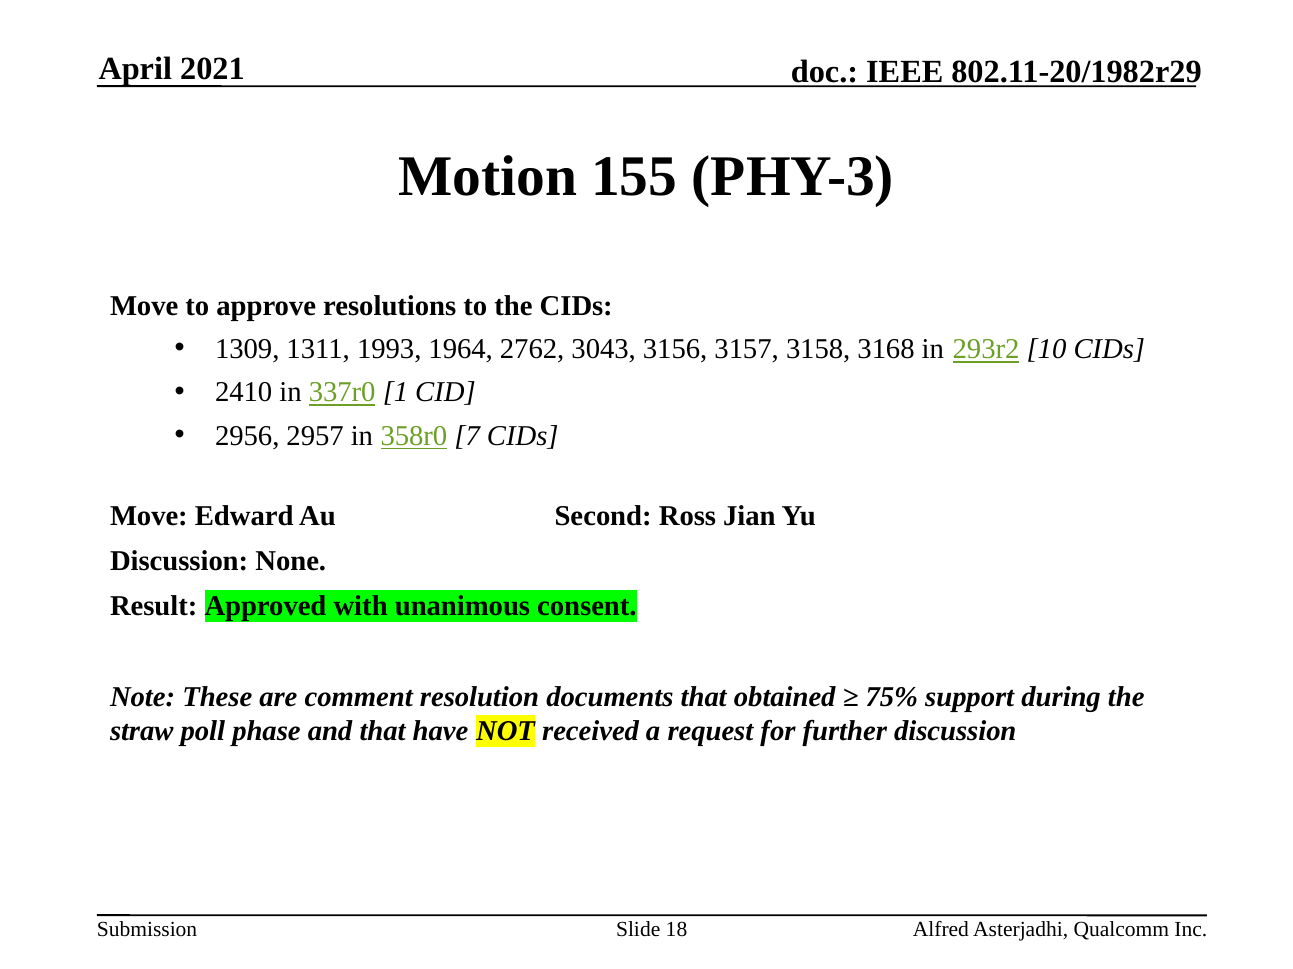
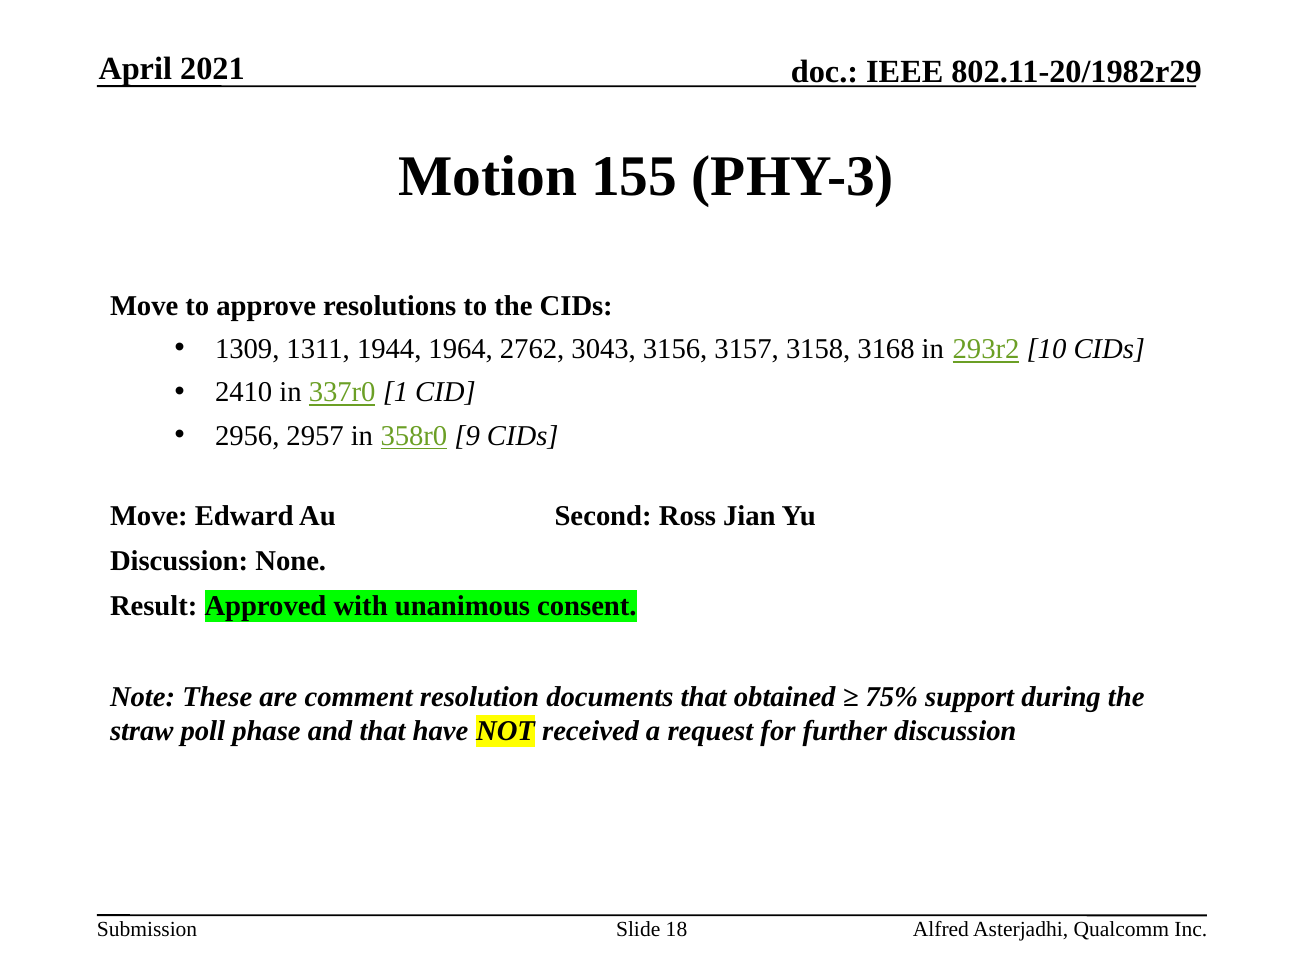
1993: 1993 -> 1944 (389, 349)
7: 7 -> 9 (467, 436)
